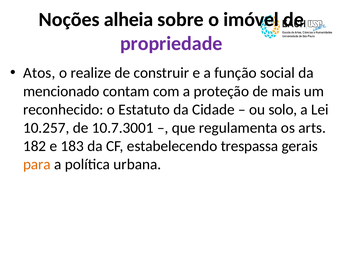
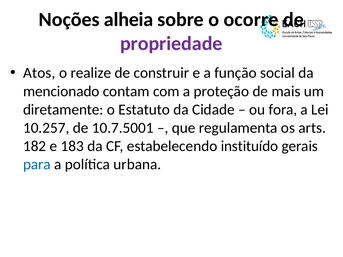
imóvel: imóvel -> ocorre (251, 20)
reconhecido: reconhecido -> diretamente (63, 110)
solo: solo -> fora (283, 110)
10.7.3001: 10.7.3001 -> 10.7.5001 (123, 128)
trespassa: trespassa -> instituído (249, 146)
para colour: orange -> blue (37, 165)
